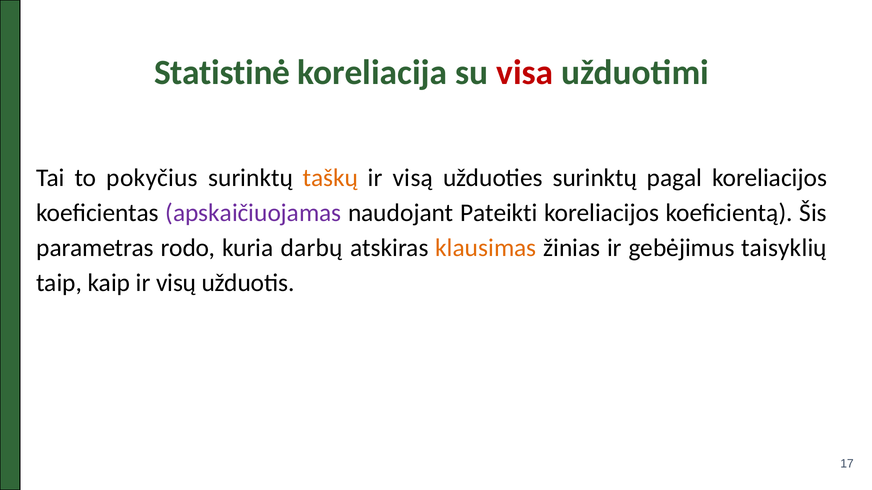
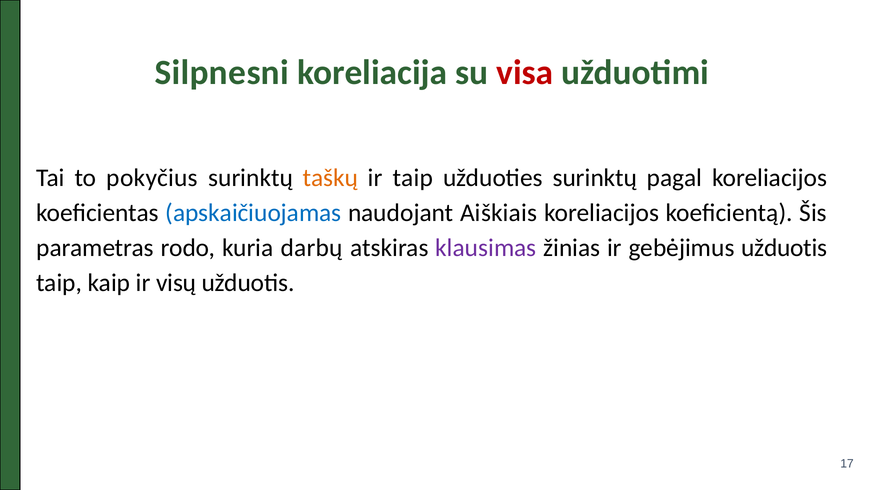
Statistinė: Statistinė -> Silpnesni (222, 73)
ir visą: visą -> taip (413, 178)
apskaičiuojamas colour: purple -> blue (253, 213)
Pateikti: Pateikti -> Aiškiais (499, 213)
klausimas colour: orange -> purple (486, 248)
gebėjimus taisyklių: taisyklių -> užduotis (784, 248)
